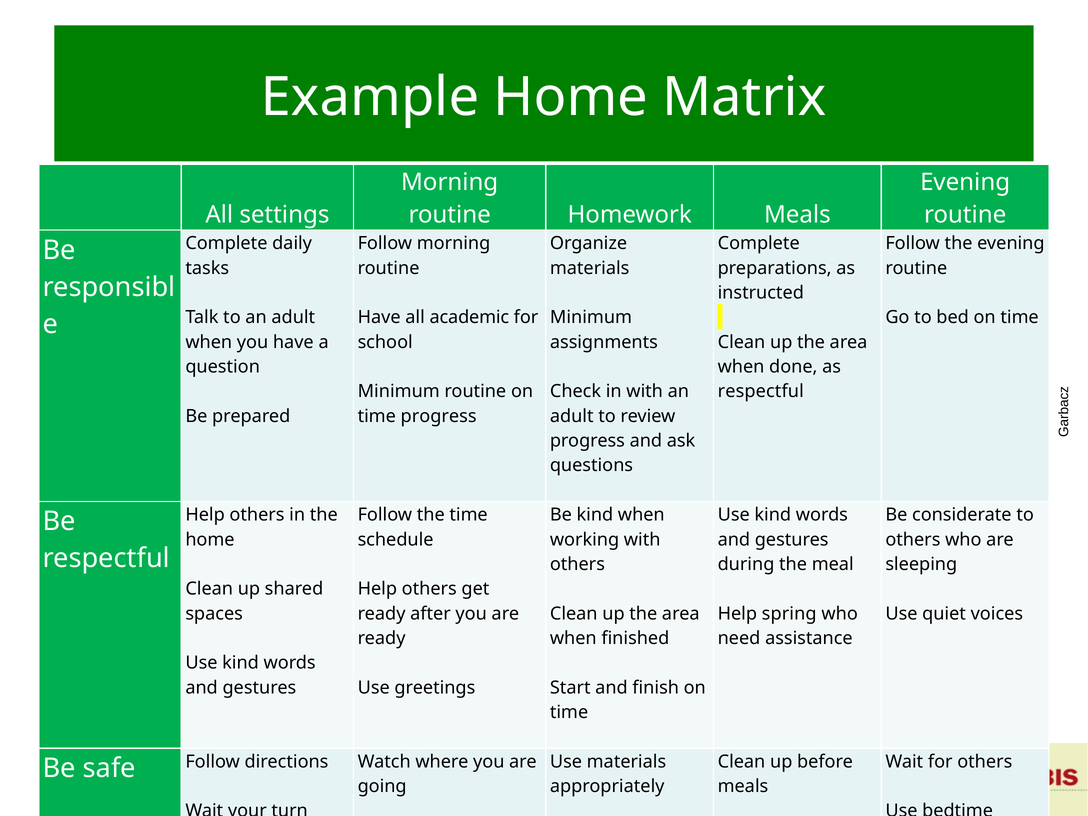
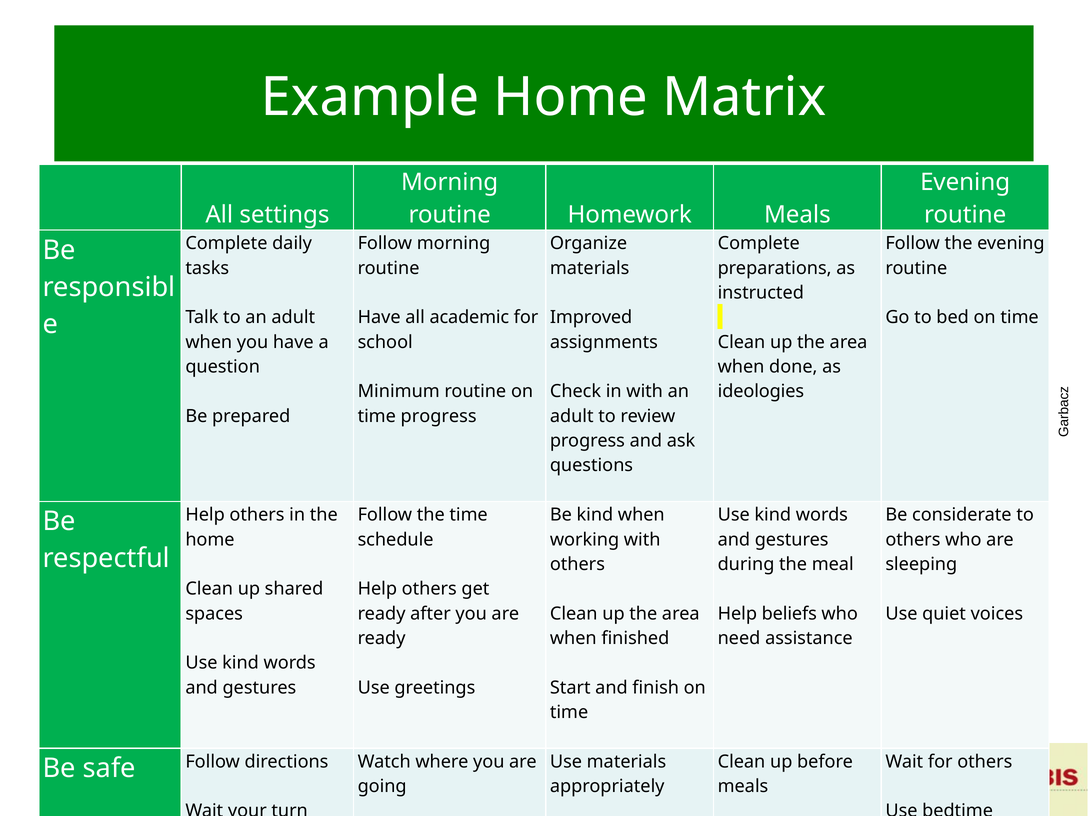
Minimum: Minimum -> Improved (591, 317)
respectful: respectful -> ideologies (761, 391)
spring: spring -> beliefs (789, 614)
